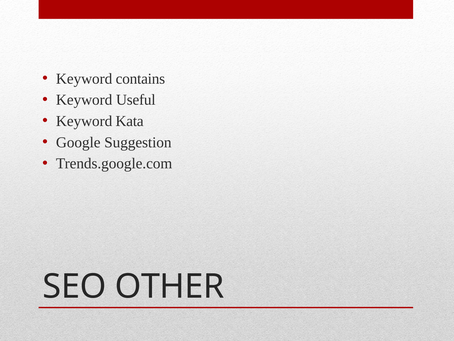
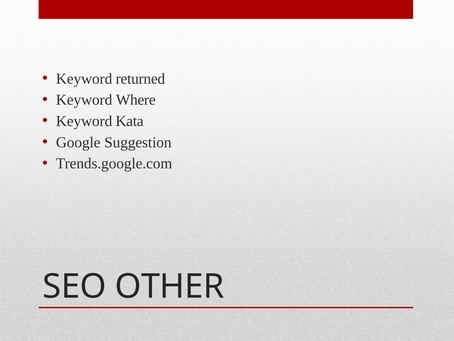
contains: contains -> returned (140, 79)
Useful: Useful -> Where (136, 100)
